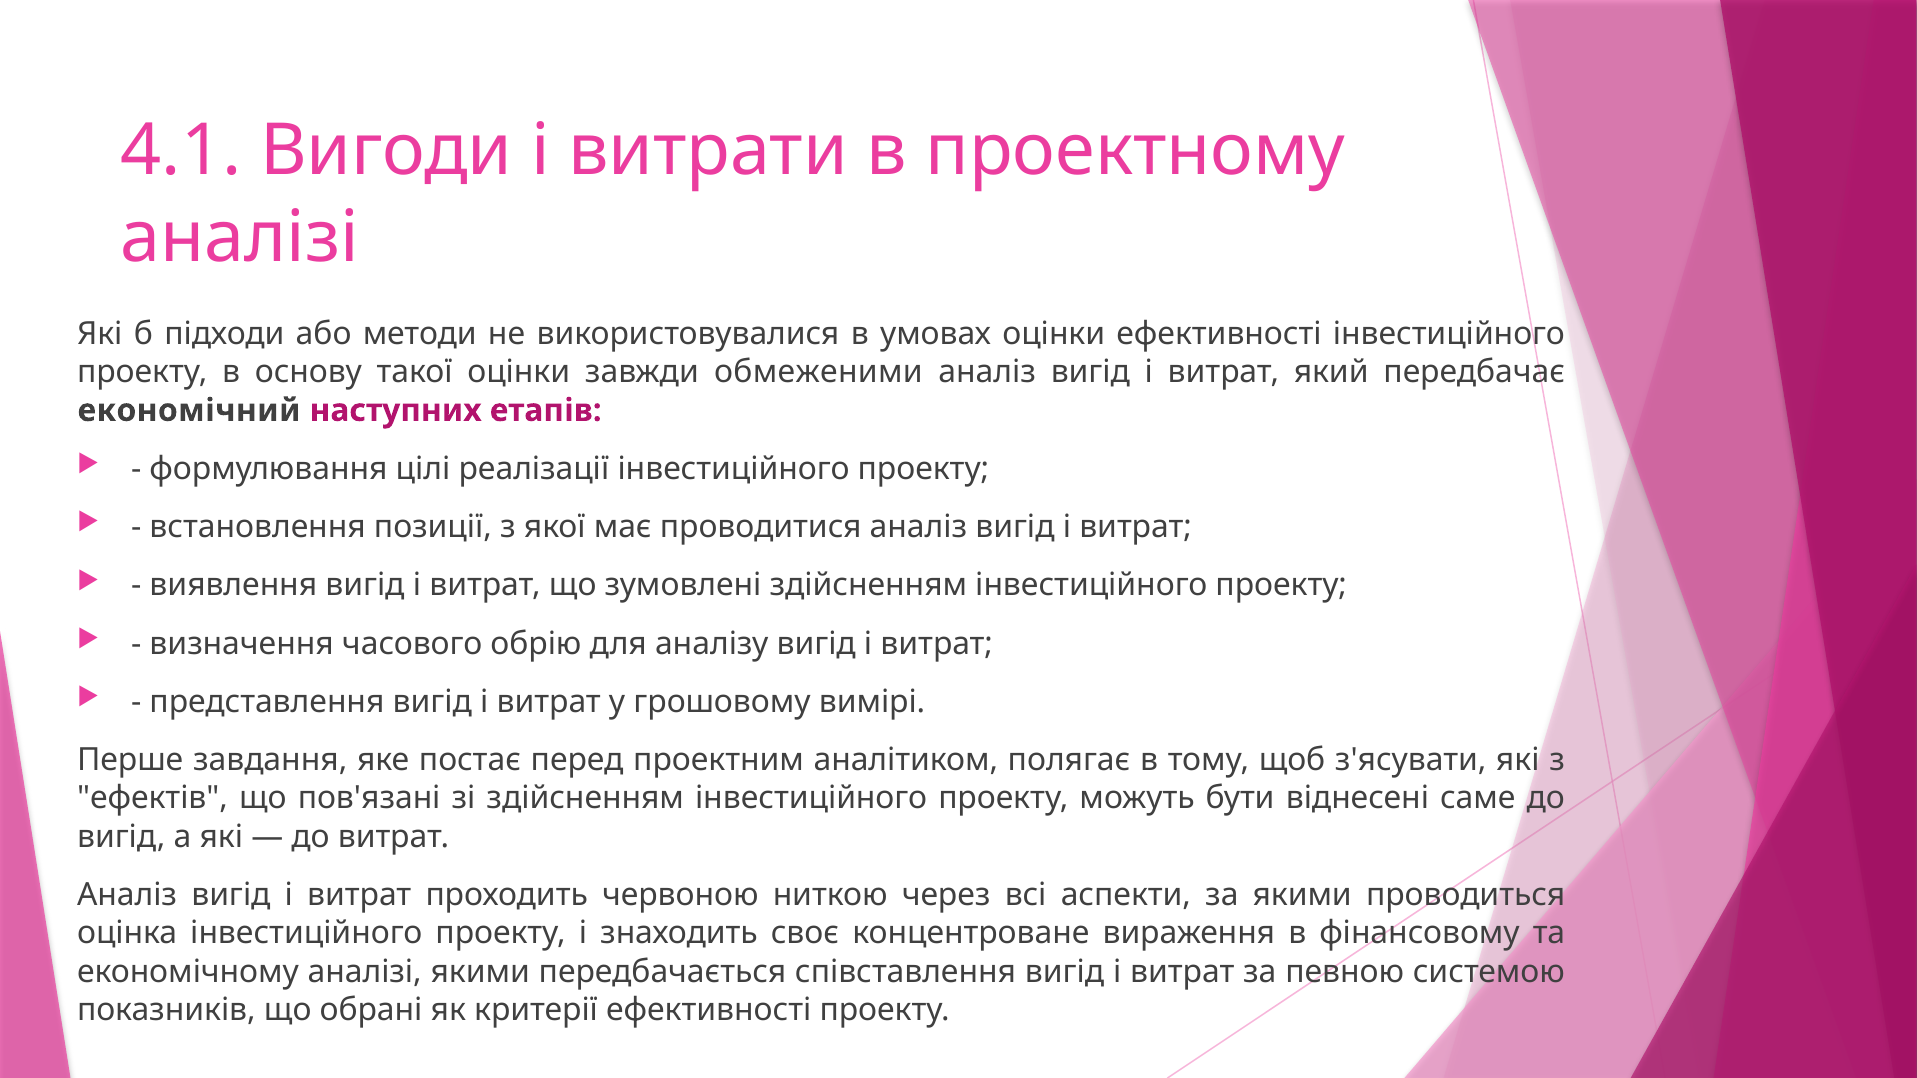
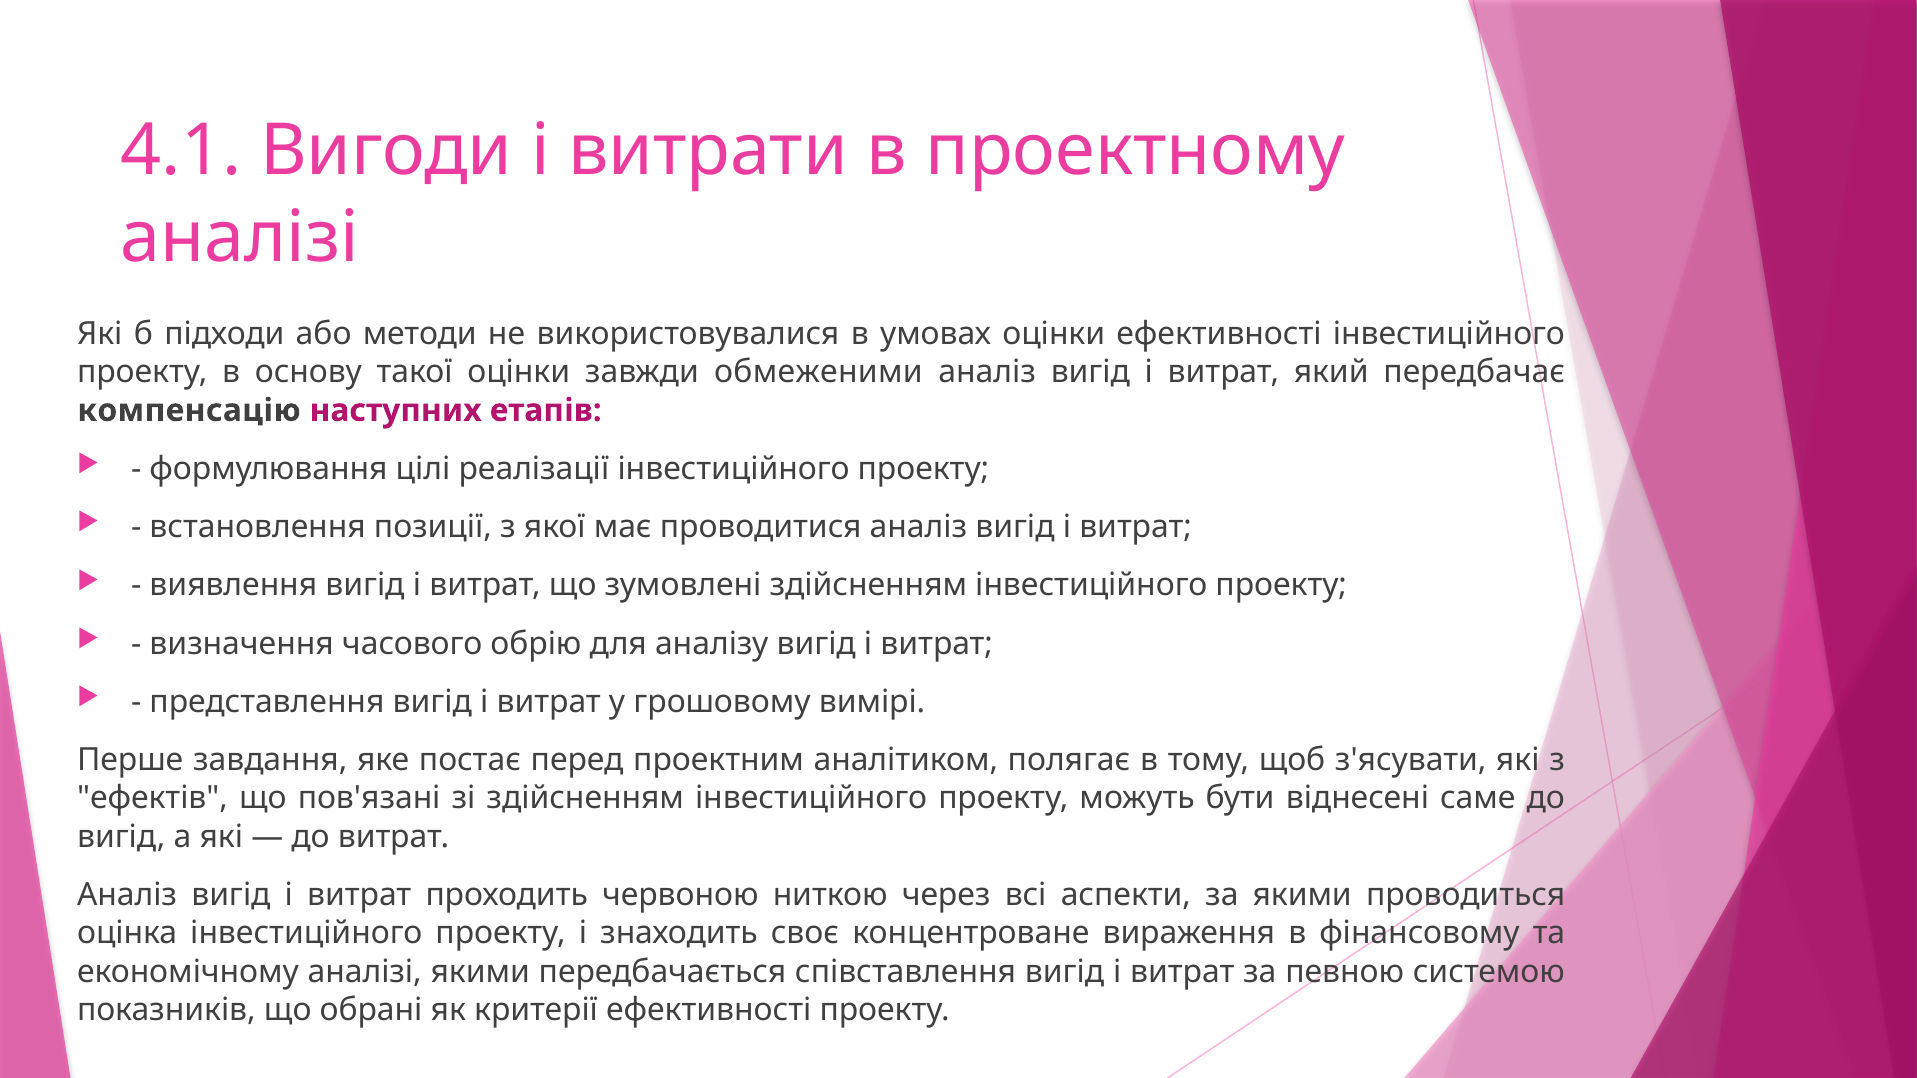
економічний: економічний -> компенсацію (189, 411)
